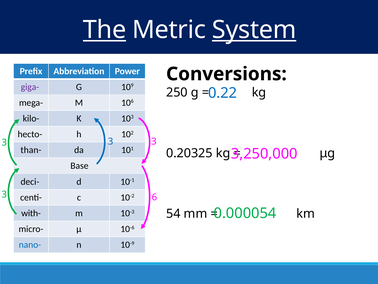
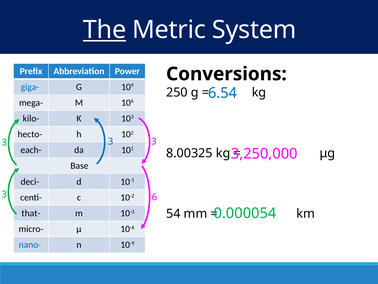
System underline: present -> none (254, 30)
giga- colour: purple -> blue (30, 87)
0.22: 0.22 -> 6.54 (223, 93)
than-: than- -> each- (31, 150)
0.20325: 0.20325 -> 8.00325 (189, 153)
with-: with- -> that- (31, 213)
